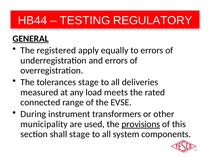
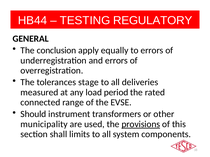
GENERAL underline: present -> none (31, 39)
registered: registered -> conclusion (56, 51)
meets: meets -> period (116, 93)
During: During -> Should (33, 114)
shall stage: stage -> limits (80, 135)
